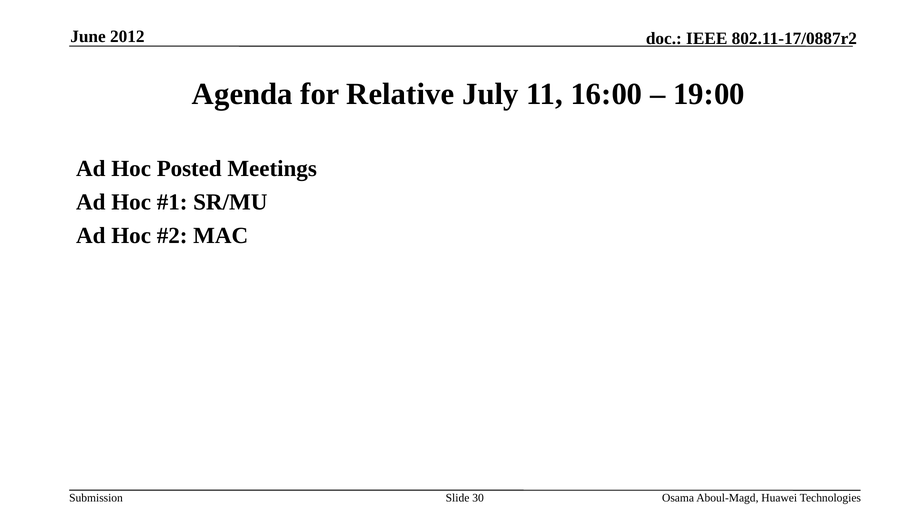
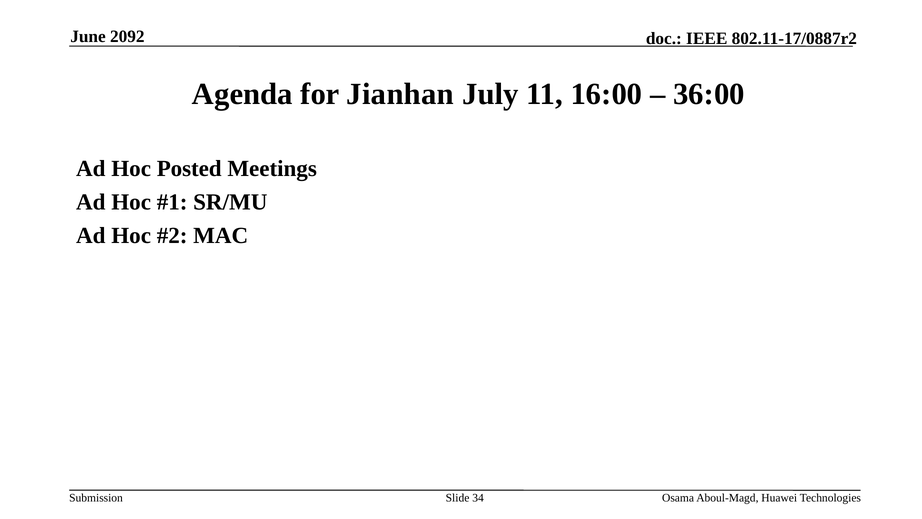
2012: 2012 -> 2092 (127, 37)
Relative: Relative -> Jianhan (400, 94)
19:00: 19:00 -> 36:00 (709, 94)
30: 30 -> 34 (478, 497)
